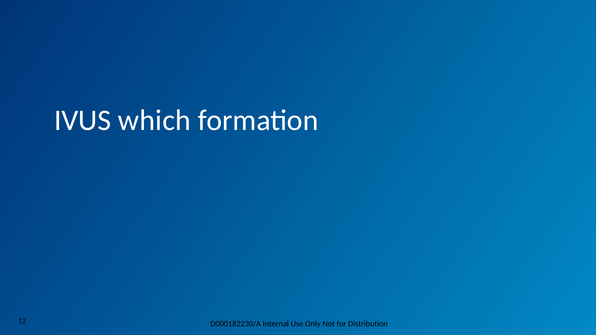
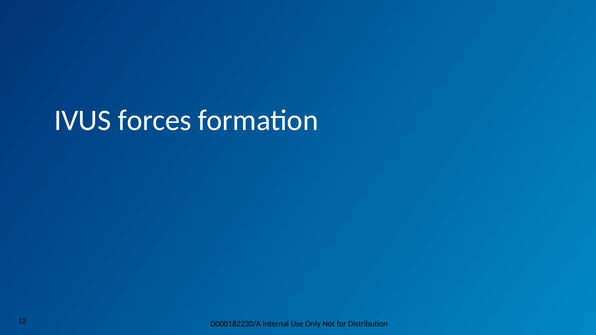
which: which -> forces (155, 120)
